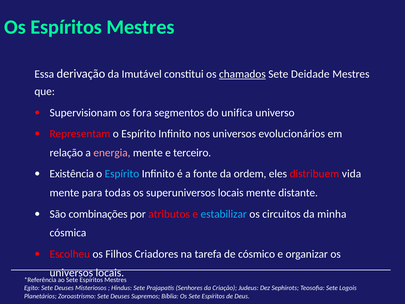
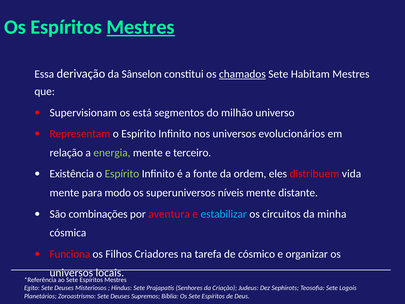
Mestres underline: none -> present (141, 27)
Imutável: Imutável -> Sânselon (142, 74)
Deidade: Deidade -> Habitam (310, 74)
fora: fora -> está (142, 113)
unifica: unifica -> milhão (237, 113)
energia colour: pink -> light green (112, 153)
Espírito colour: light blue -> light green (122, 174)
todas: todas -> modo (118, 193)
superuniversos locais: locais -> níveis (231, 193)
atributos: atributos -> aventura (169, 214)
Escolheu: Escolheu -> Funciona (70, 254)
